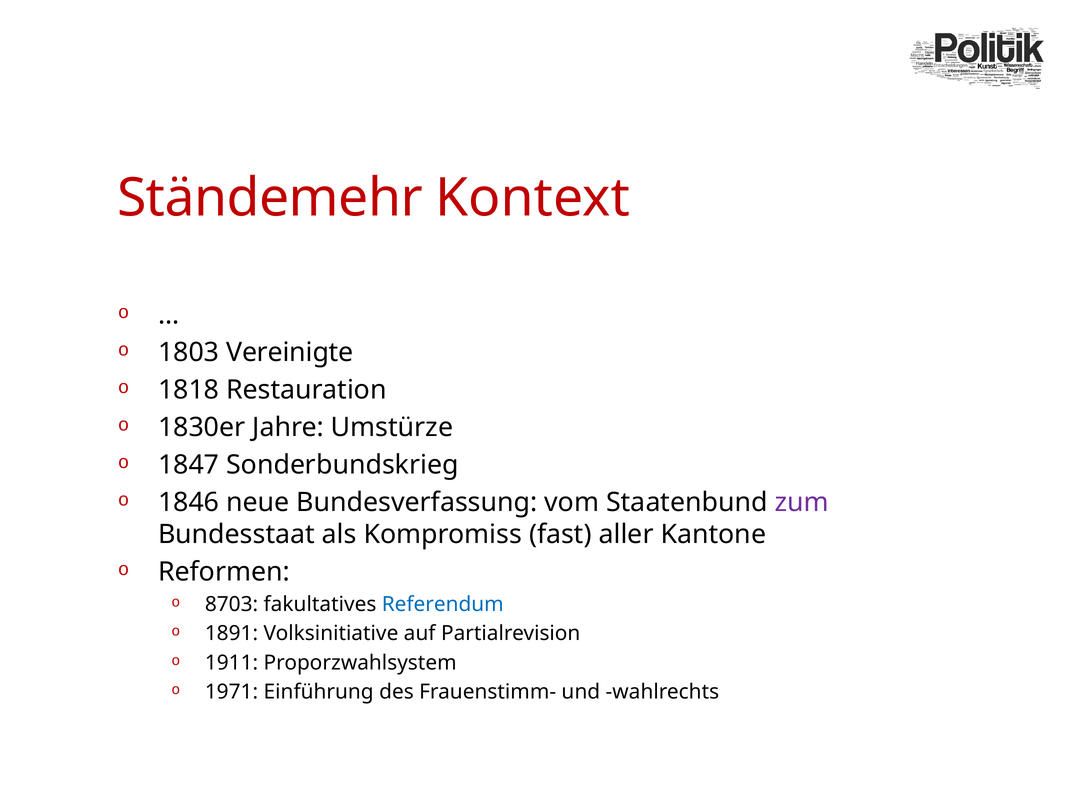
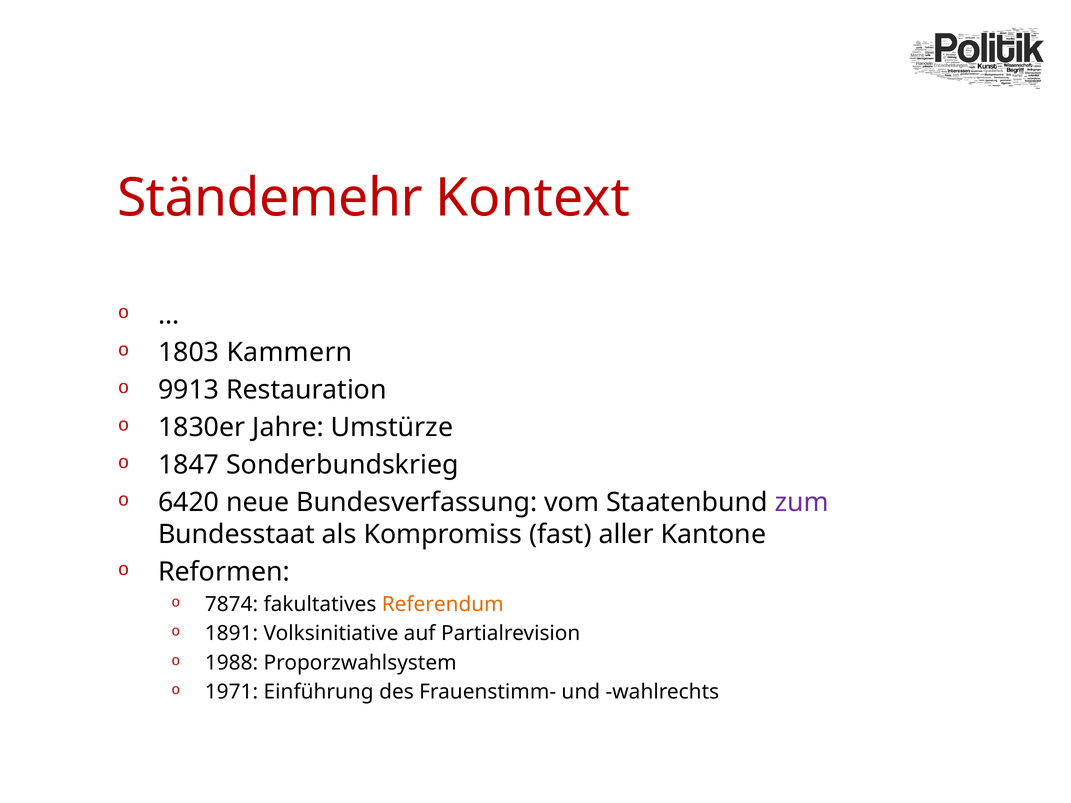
Vereinigte: Vereinigte -> Kammern (290, 353)
1818: 1818 -> 9913 (189, 390)
1846: 1846 -> 6420 (189, 503)
8703: 8703 -> 7874 (232, 605)
Referendum colour: blue -> orange (443, 605)
1911: 1911 -> 1988 (232, 663)
